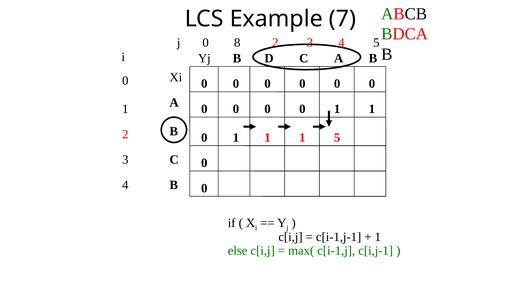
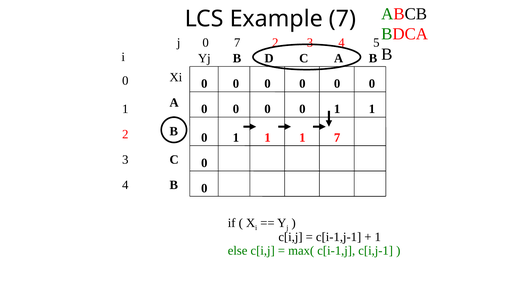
0 8: 8 -> 7 (237, 43)
1 5: 5 -> 7 (337, 137)
